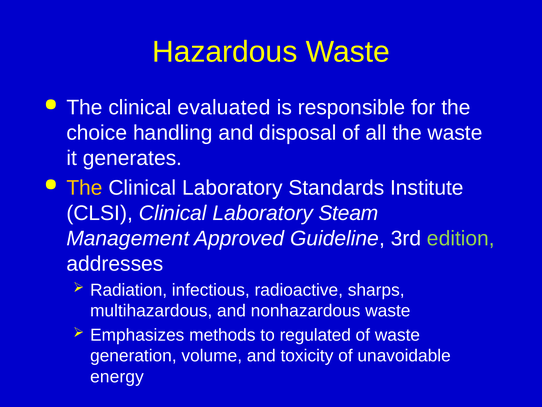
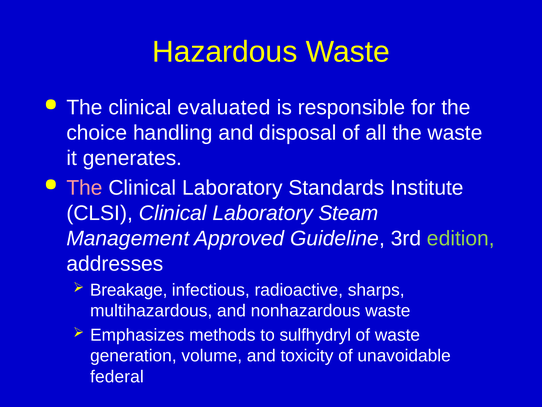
The colour: yellow -> pink (85, 188)
Radiation: Radiation -> Breakage (129, 290)
regulated: regulated -> sulfhydryl (315, 335)
energy: energy -> federal (117, 376)
